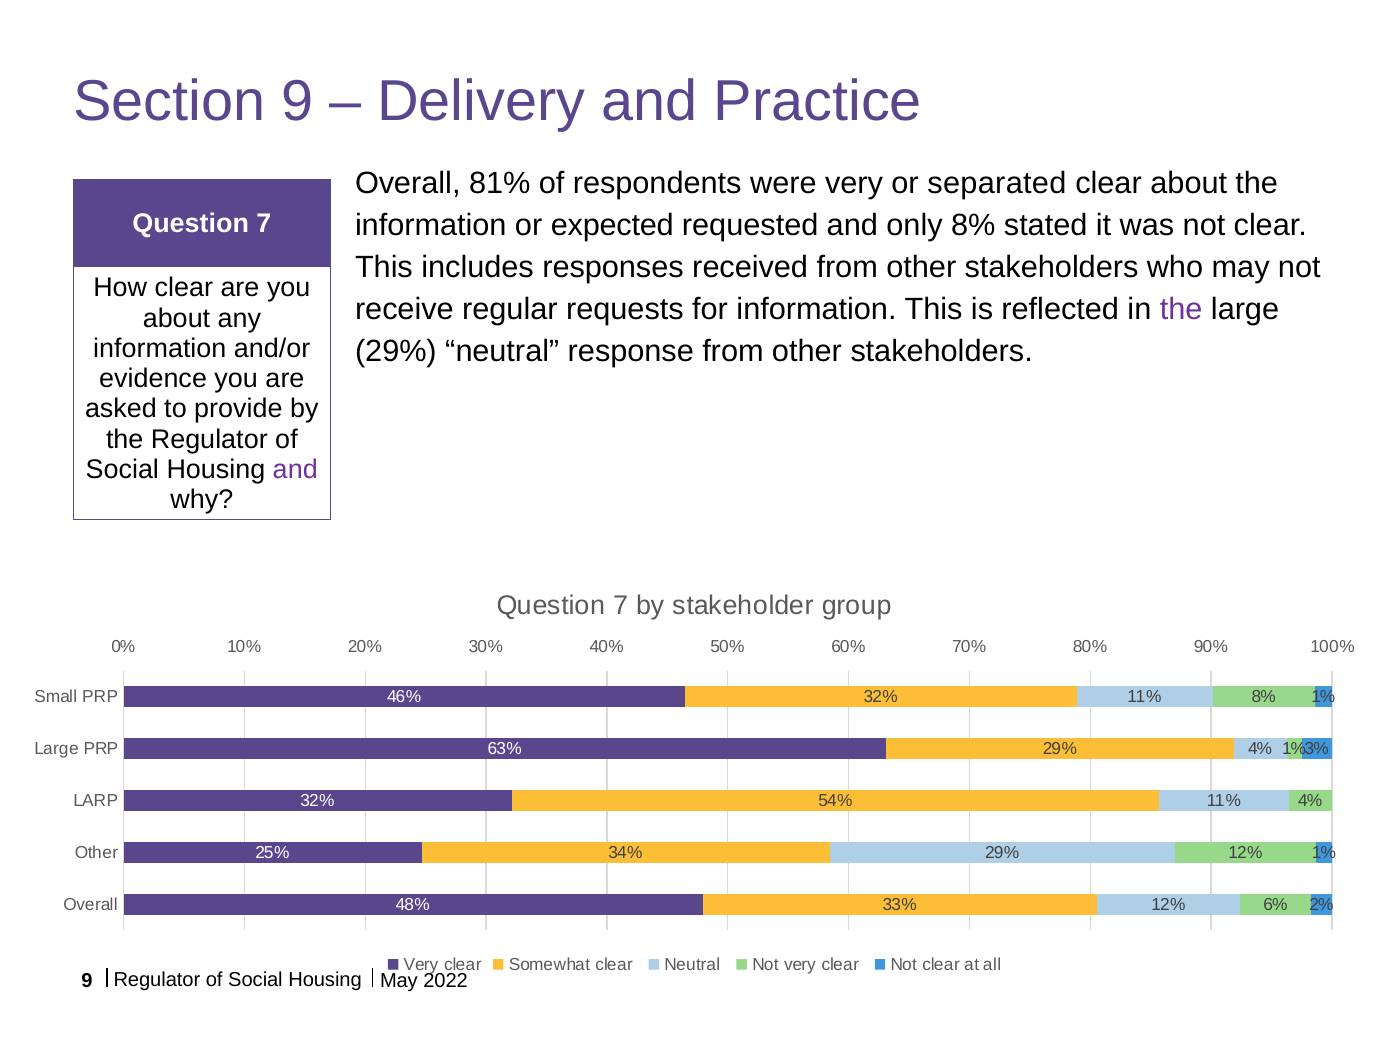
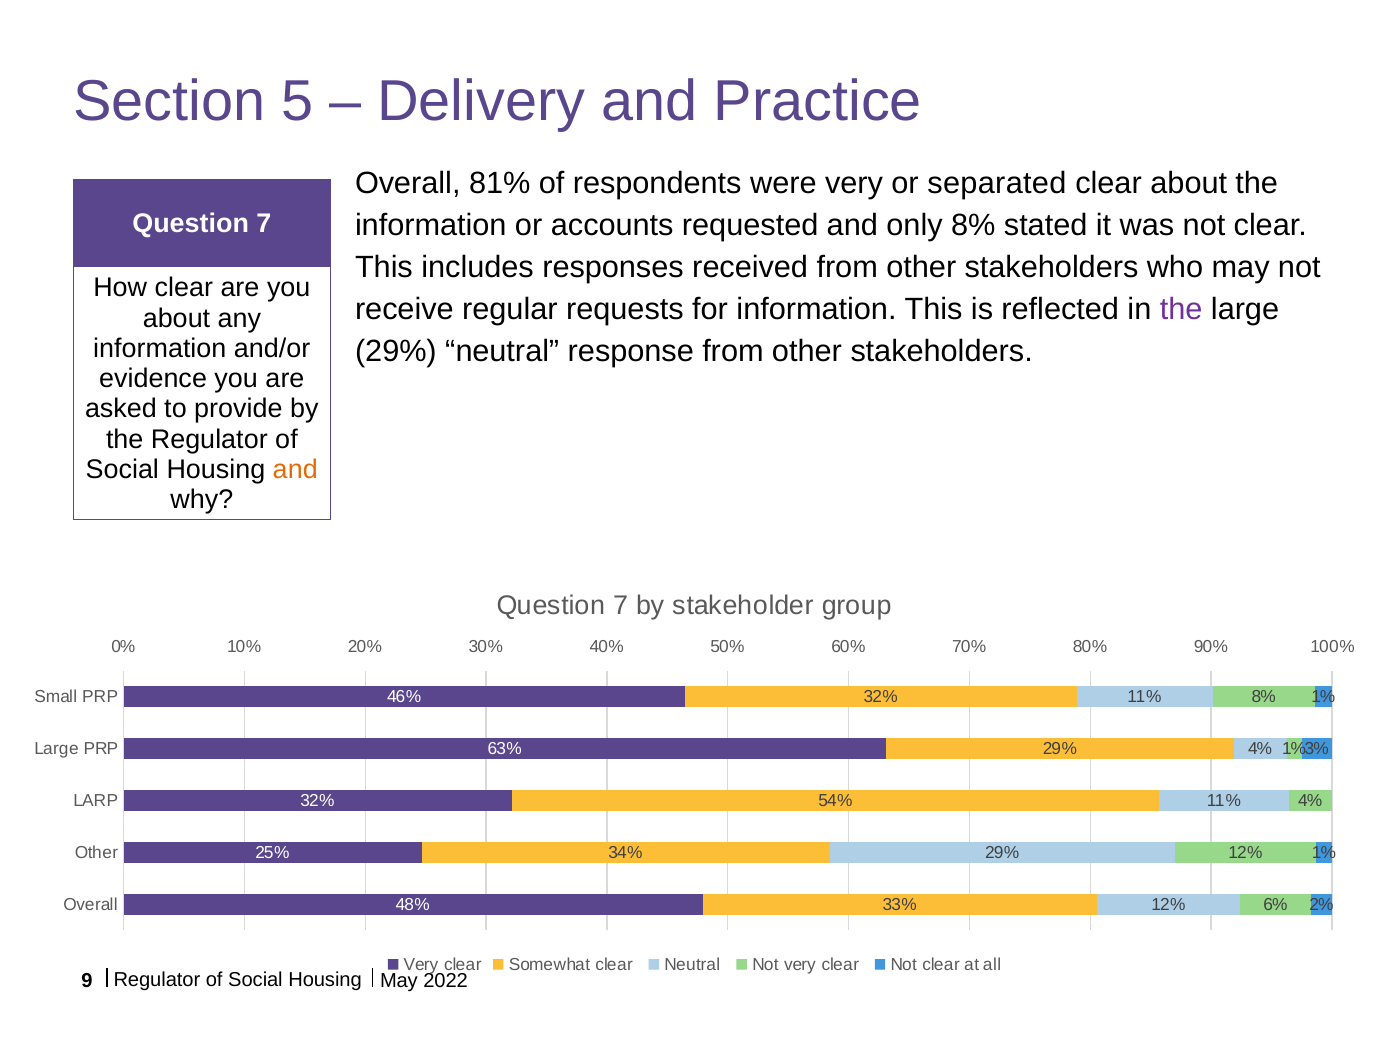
Section 9: 9 -> 5 (297, 101)
expected: expected -> accounts (612, 225)
and colour: purple -> orange (295, 469)
